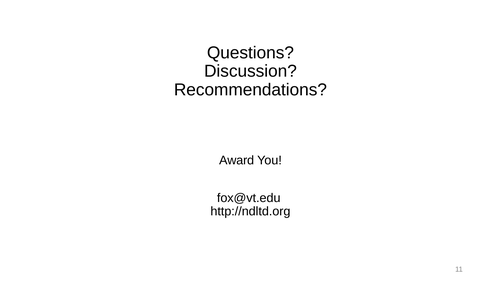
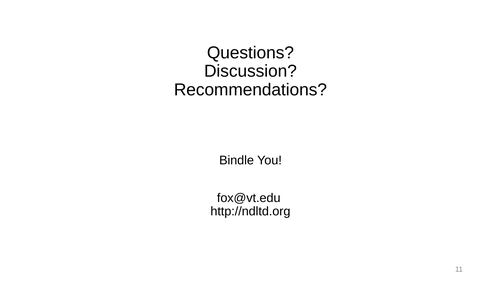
Award: Award -> Bindle (237, 160)
